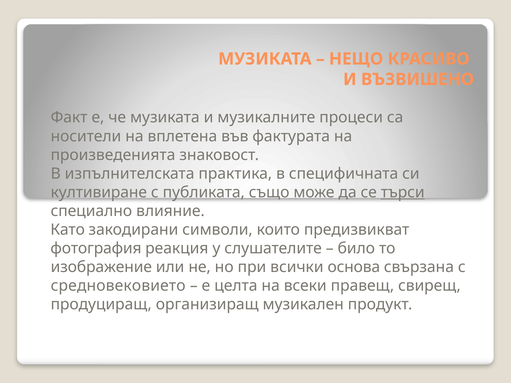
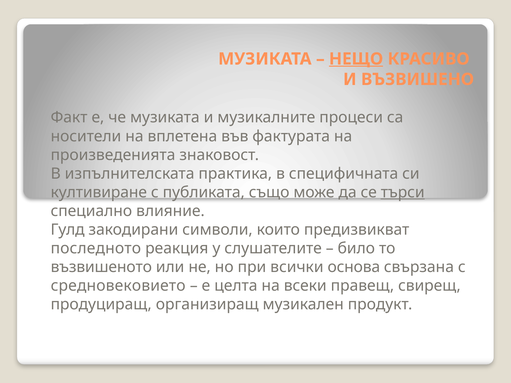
НЕЩО underline: none -> present (356, 59)
Като: Като -> Гулд (68, 230)
фотография: фотография -> последното (96, 249)
изображение: изображение -> възвишеното (101, 267)
